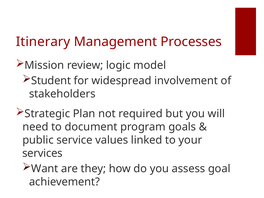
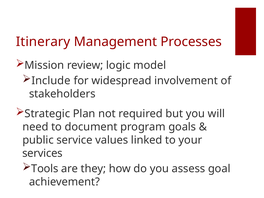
Student: Student -> Include (51, 81)
Want: Want -> Tools (45, 169)
